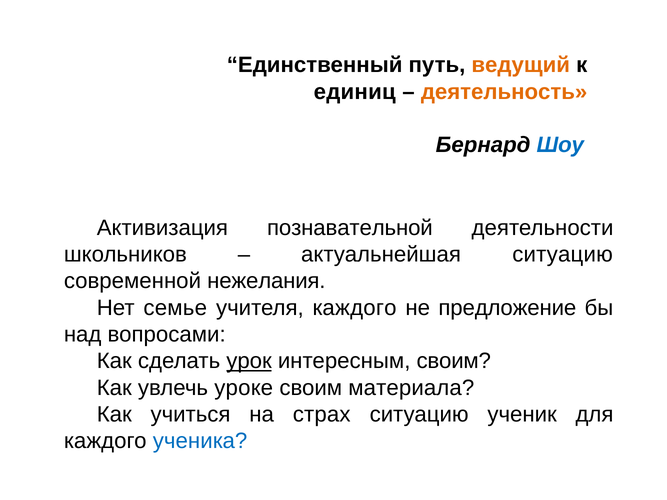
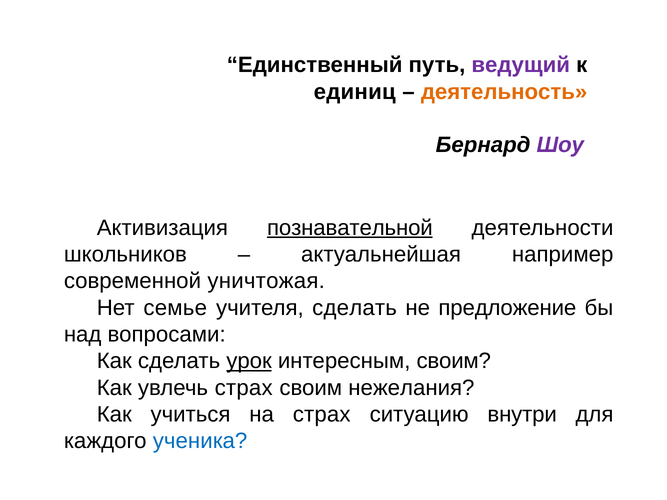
ведущий colour: orange -> purple (521, 65)
Шоу colour: blue -> purple (560, 145)
познавательной underline: none -> present (350, 228)
актуальнейшая ситуацию: ситуацию -> например (563, 255)
нежелания: нежелания -> уничтожая (266, 281)
учителя каждого: каждого -> сделать (355, 308)
увлечь уроке: уроке -> страх (244, 388)
материала: материала -> нежелания (411, 388)
ученик: ученик -> внутри (522, 415)
